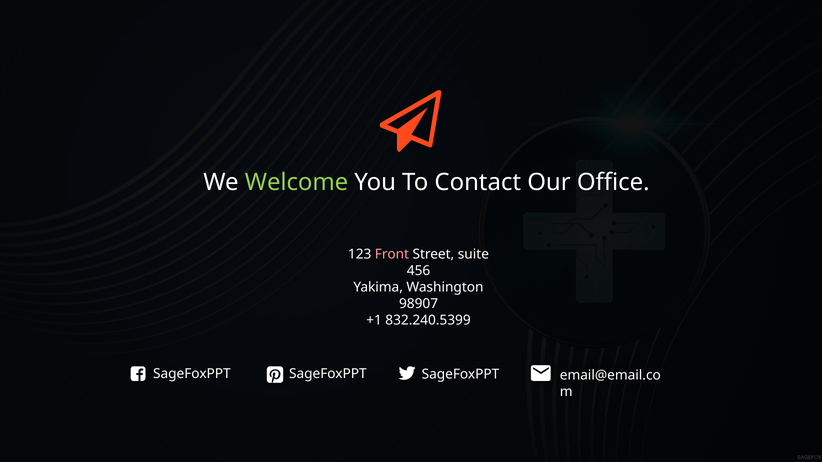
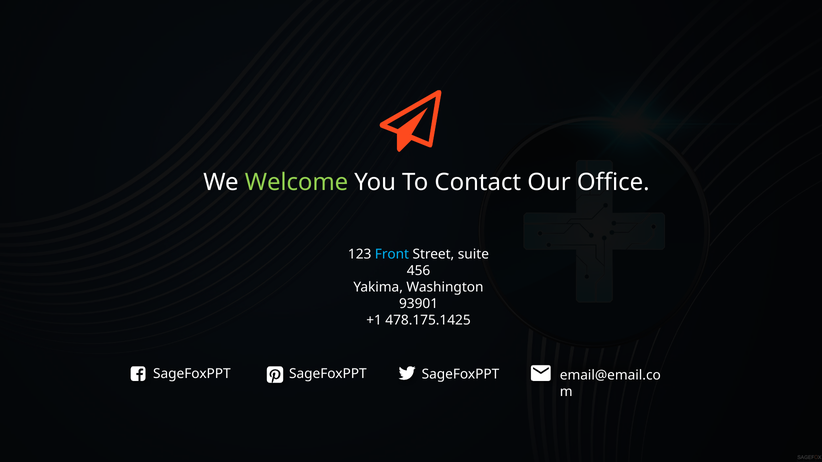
Front colour: pink -> light blue (392, 255)
98907: 98907 -> 93901 (419, 304)
832.240.5399: 832.240.5399 -> 478.175.1425 (428, 320)
